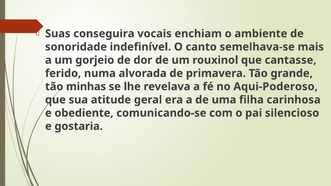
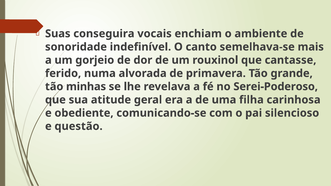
Aqui-Poderoso: Aqui-Poderoso -> Serei-Poderoso (276, 87)
gostaria: gostaria -> questão (79, 126)
